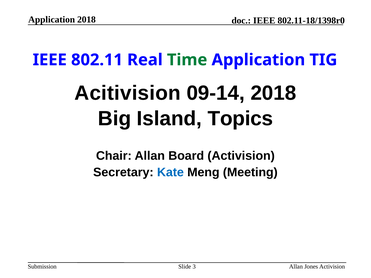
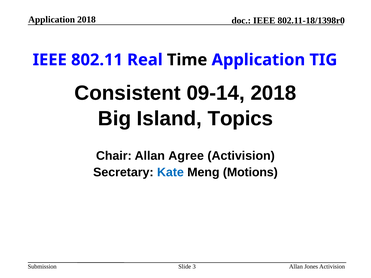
Time colour: green -> black (187, 60)
Acitivision: Acitivision -> Consistent (128, 93)
Board: Board -> Agree (186, 156)
Meeting: Meeting -> Motions (250, 172)
